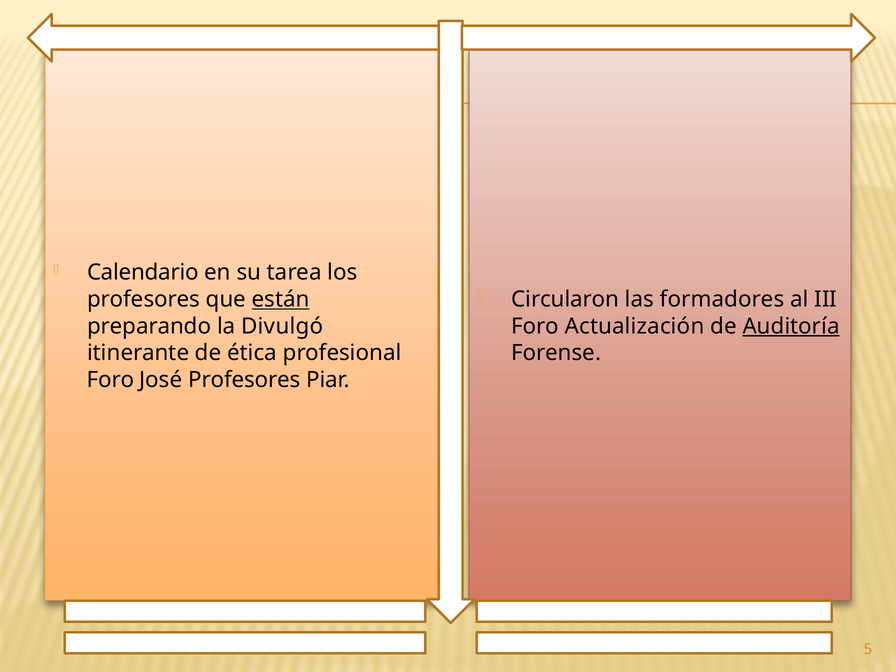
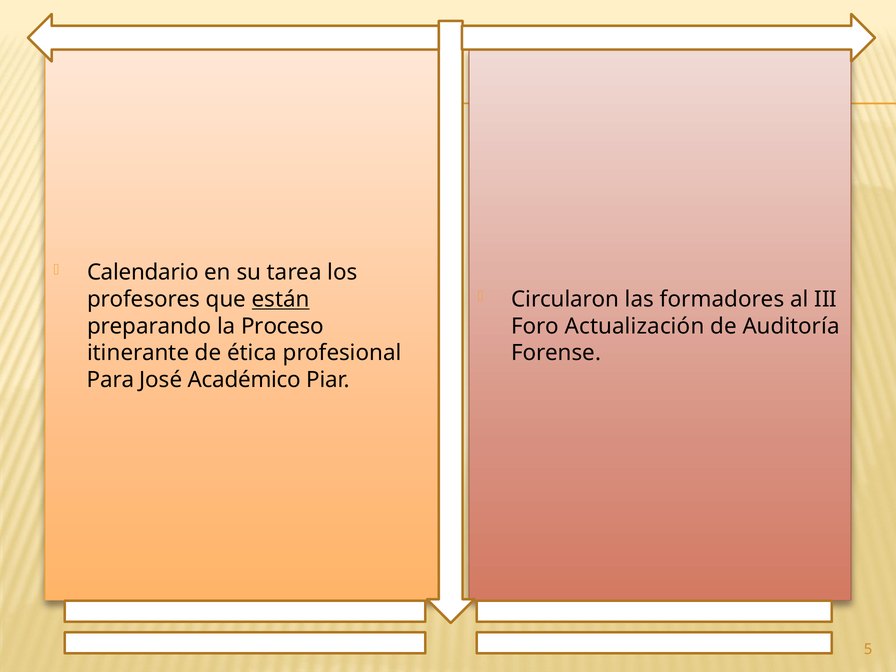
Divulgó: Divulgó -> Proceso (283, 326)
Auditoría underline: present -> none (791, 326)
Foro: Foro -> Para (110, 380)
José Profesores: Profesores -> Académico (244, 380)
